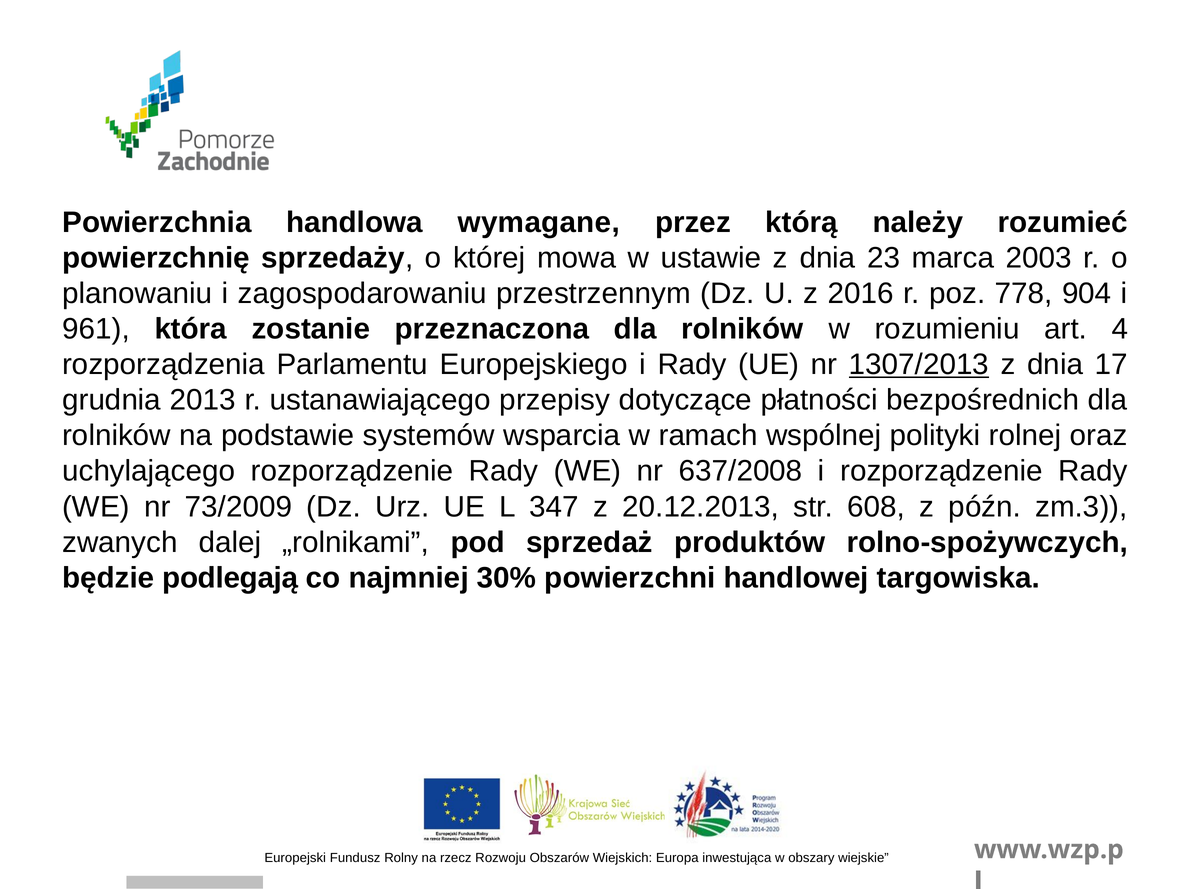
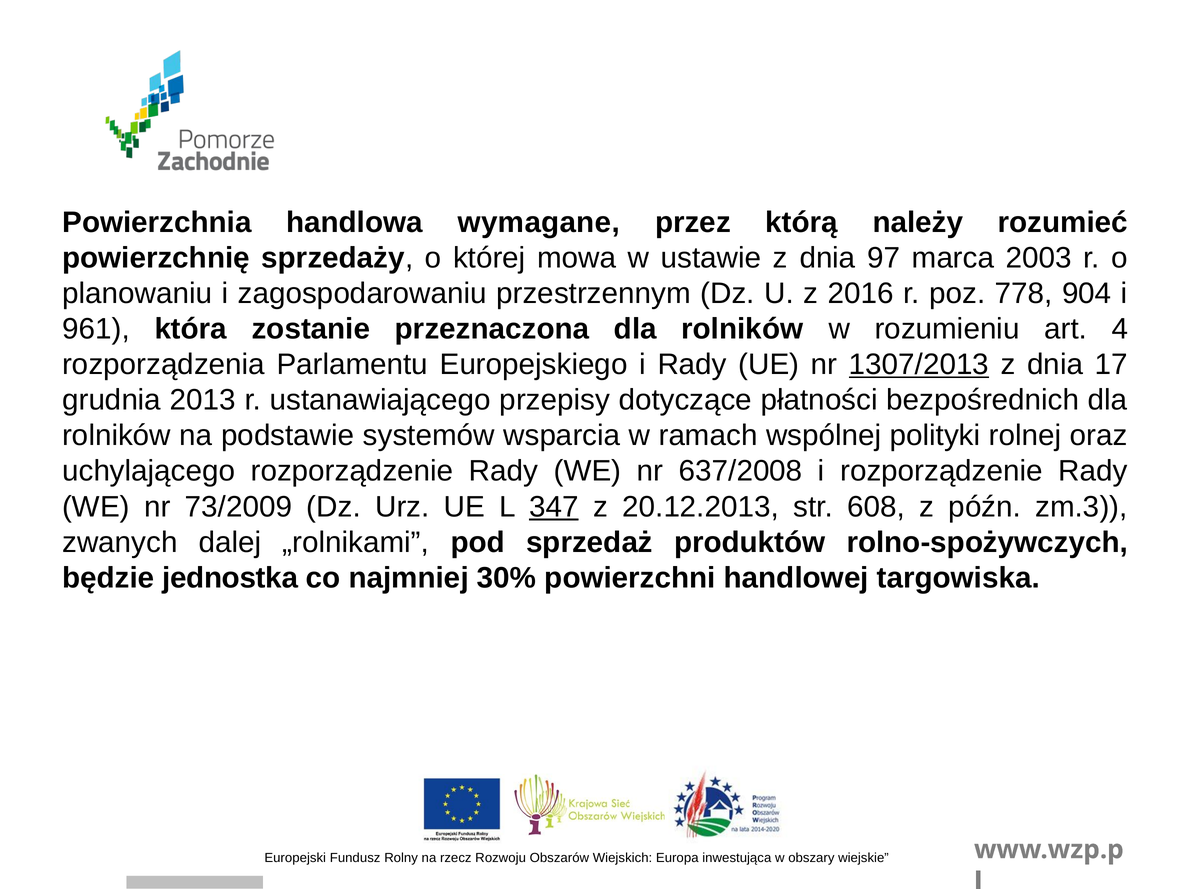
23: 23 -> 97 (884, 258)
347 underline: none -> present (554, 507)
podlegają: podlegają -> jednostka (230, 578)
